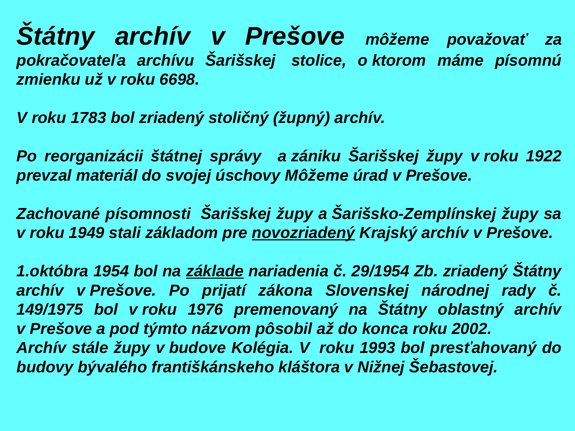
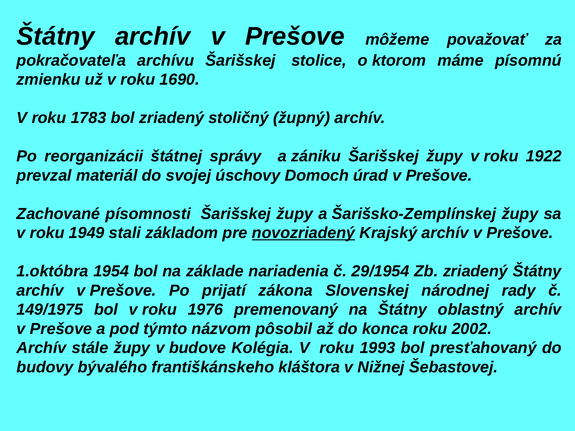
6698: 6698 -> 1690 (180, 80)
úschovy Môžeme: Môžeme -> Domoch (317, 176)
základe underline: present -> none (215, 271)
